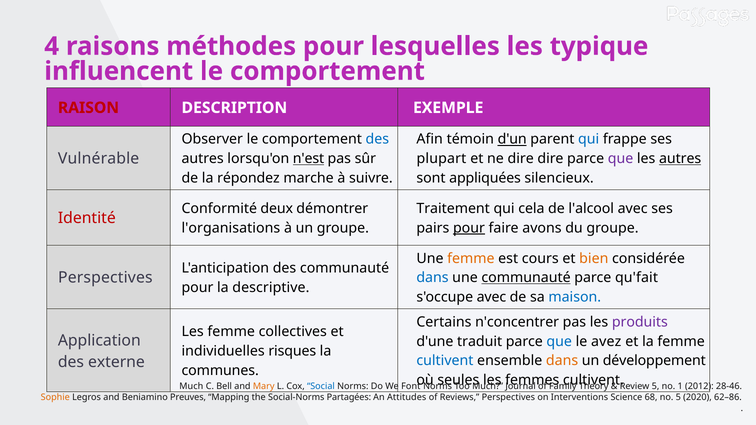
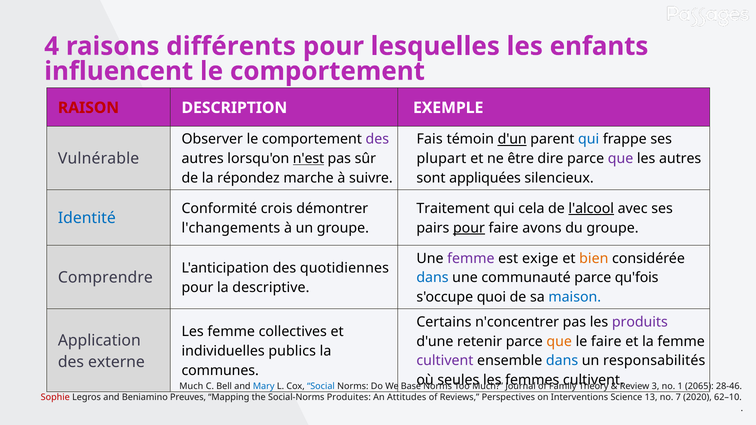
méthodes: méthodes -> différents (231, 46)
typique: typique -> enfants (599, 46)
des colour: blue -> purple (377, 139)
Afin: Afin -> Fais (430, 139)
ne dire: dire -> être (521, 159)
autres underline: present -> none (680, 159)
deux: deux -> crois (277, 209)
l'alcool underline: none -> present (591, 209)
Identité colour: red -> blue (87, 218)
l'organisations: l'organisations -> l'changements (231, 228)
femme colour: orange -> purple (471, 259)
cours: cours -> exige (540, 259)
des communauté: communauté -> quotidiennes (344, 268)
Perspectives: Perspectives -> Comprendre (105, 278)
communauté underline: present -> none (526, 278)
qu'fait: qu'fait -> qu'fois (637, 278)
s'occupe avec: avec -> quoi (491, 297)
traduit: traduit -> retenir (480, 342)
que colour: blue -> orange (559, 342)
le avez: avez -> faire (606, 342)
risques: risques -> publics (292, 351)
cultivent colour: blue -> purple (445, 361)
dans colour: orange -> blue (562, 361)
développement: développement -> responsabilités (654, 361)
Mary colour: orange -> blue (264, 387)
Font: Font -> Basé (411, 387)
Review 5: 5 -> 3 (656, 387)
2012: 2012 -> 2065 (699, 387)
Sophie colour: orange -> red (55, 397)
Partagées: Partagées -> Produites (349, 397)
68: 68 -> 13 (651, 397)
no 5: 5 -> 7 (678, 397)
62–86: 62–86 -> 62–10 (728, 397)
